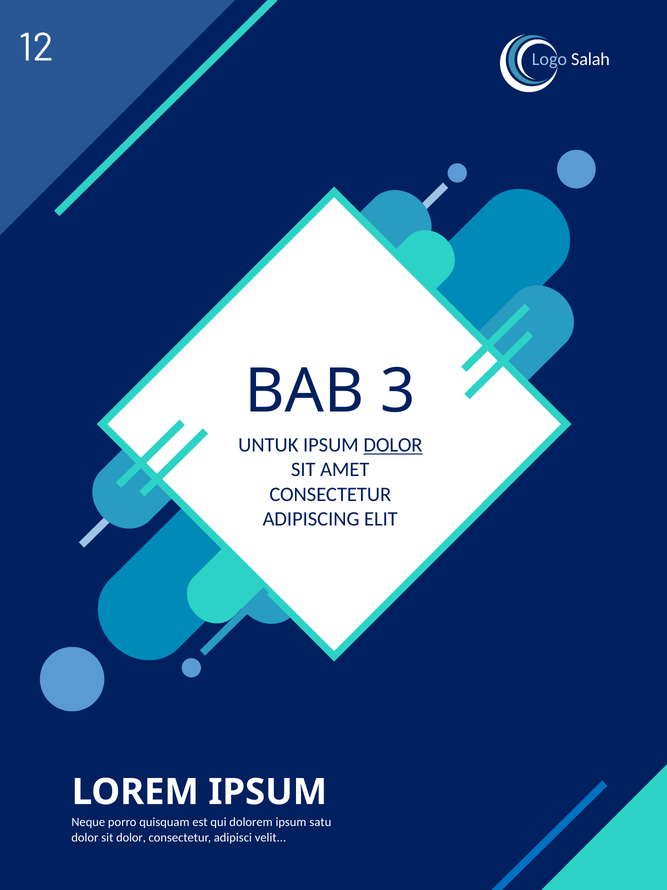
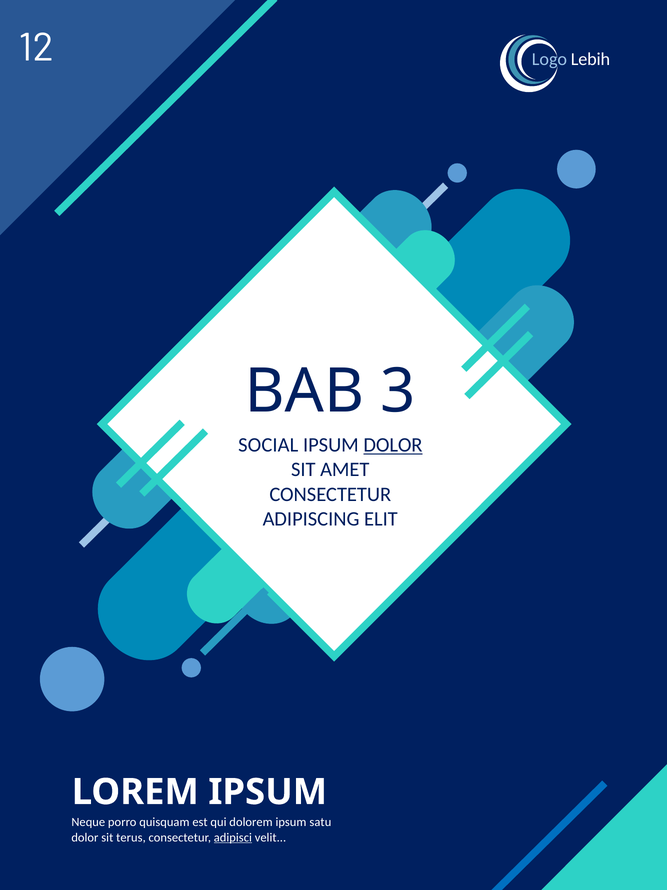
Salah: Salah -> Lebih (590, 59)
UNTUK: UNTUK -> SOCIAL (268, 445)
sit dolor: dolor -> terus (131, 837)
adipisci underline: none -> present (233, 837)
